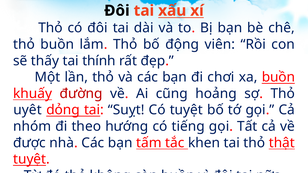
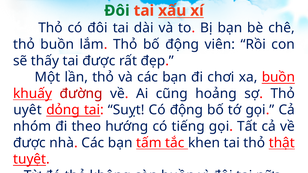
Đôi colour: black -> green (117, 11)
tai thính: thính -> được (99, 61)
Có tuyệt: tuyệt -> động (186, 110)
